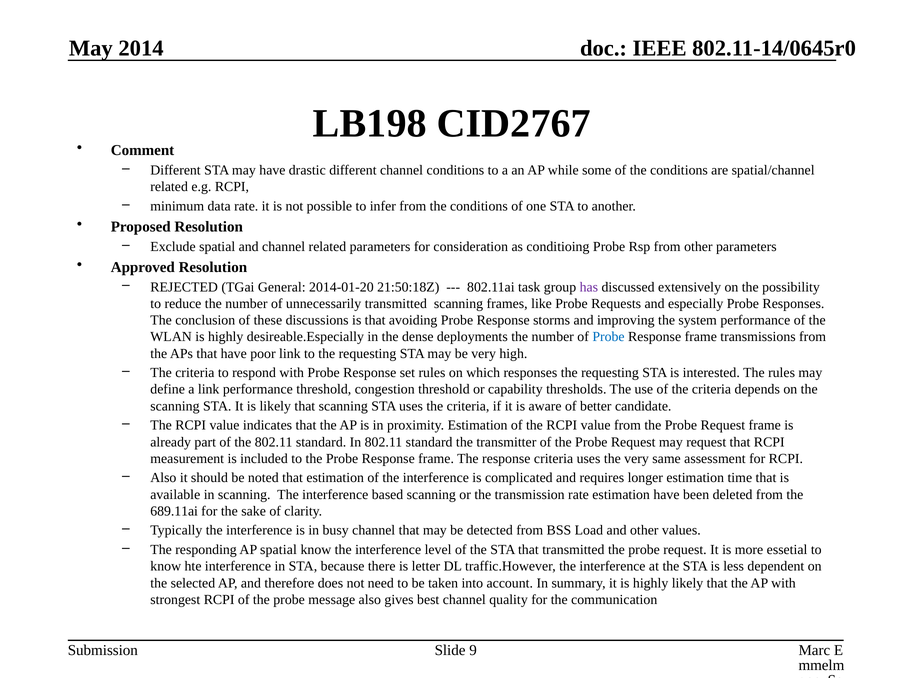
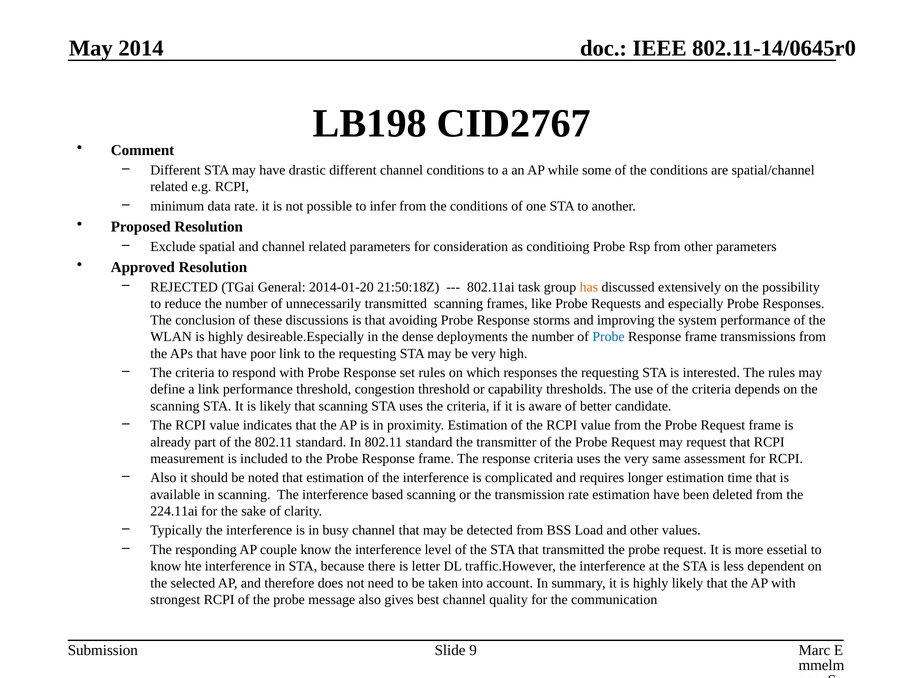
has colour: purple -> orange (589, 287)
689.11ai: 689.11ai -> 224.11ai (174, 511)
AP spatial: spatial -> couple (279, 550)
